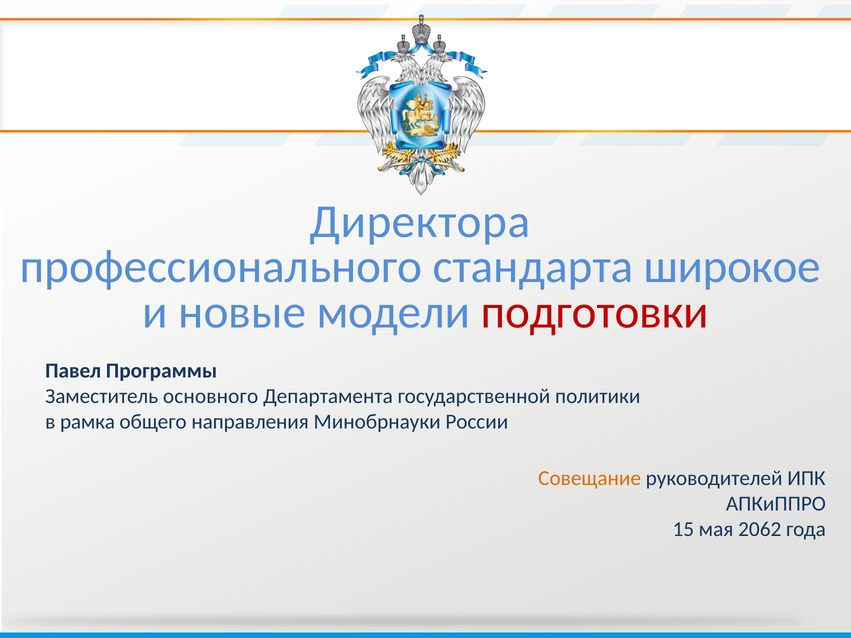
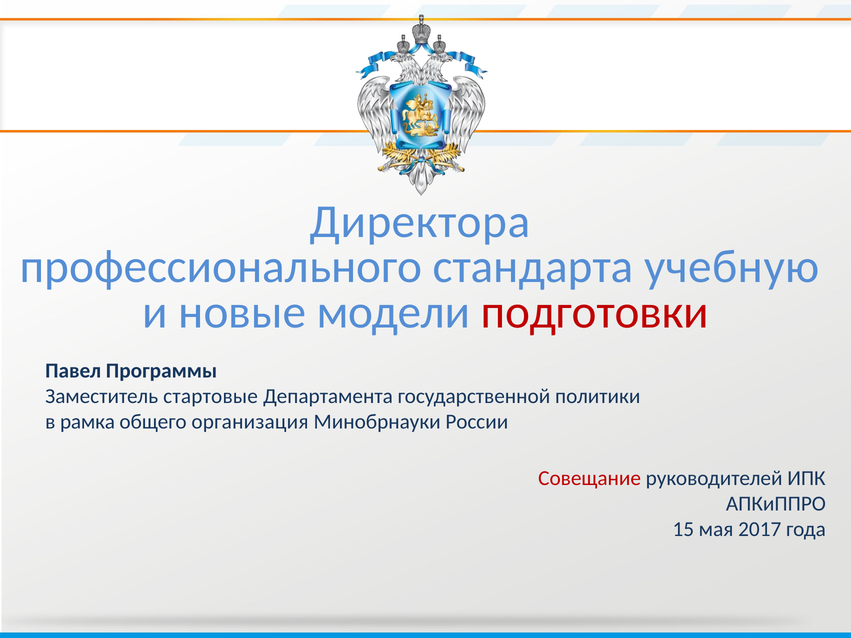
широкое: широкое -> учебную (732, 267)
основного: основного -> стартовые (211, 397)
направления: направления -> организация (250, 422)
Совещание colour: orange -> red (590, 478)
2062: 2062 -> 2017 (760, 529)
